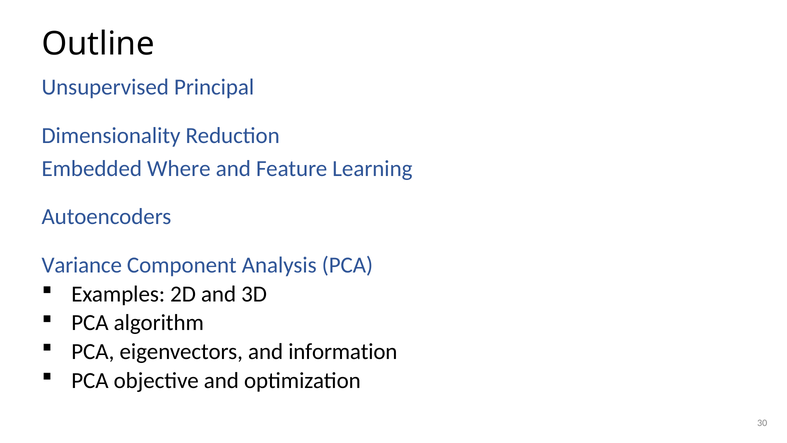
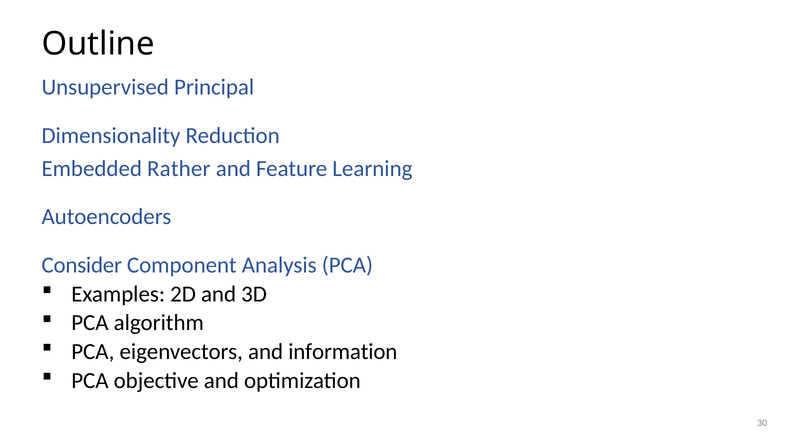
Where: Where -> Rather (179, 168)
Variance: Variance -> Consider (82, 265)
